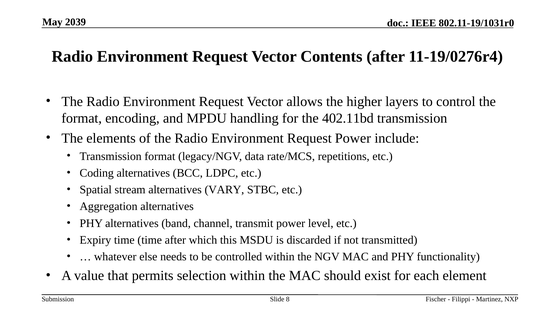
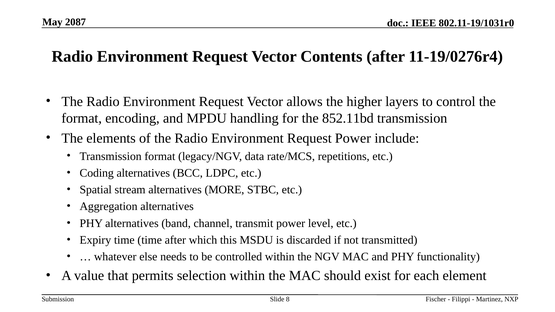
2039: 2039 -> 2087 (76, 22)
402.11bd: 402.11bd -> 852.11bd (348, 118)
VARY: VARY -> MORE (224, 190)
